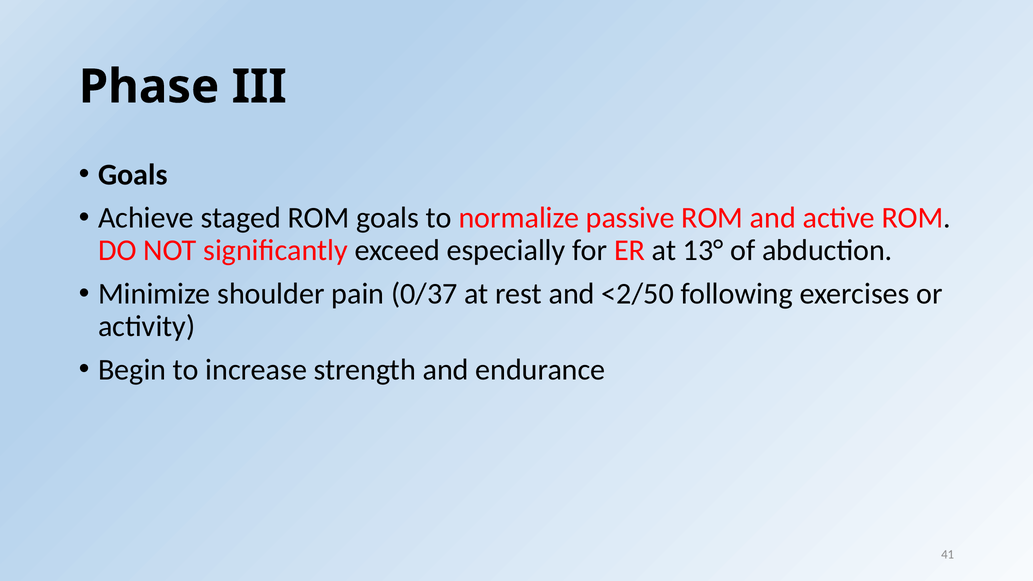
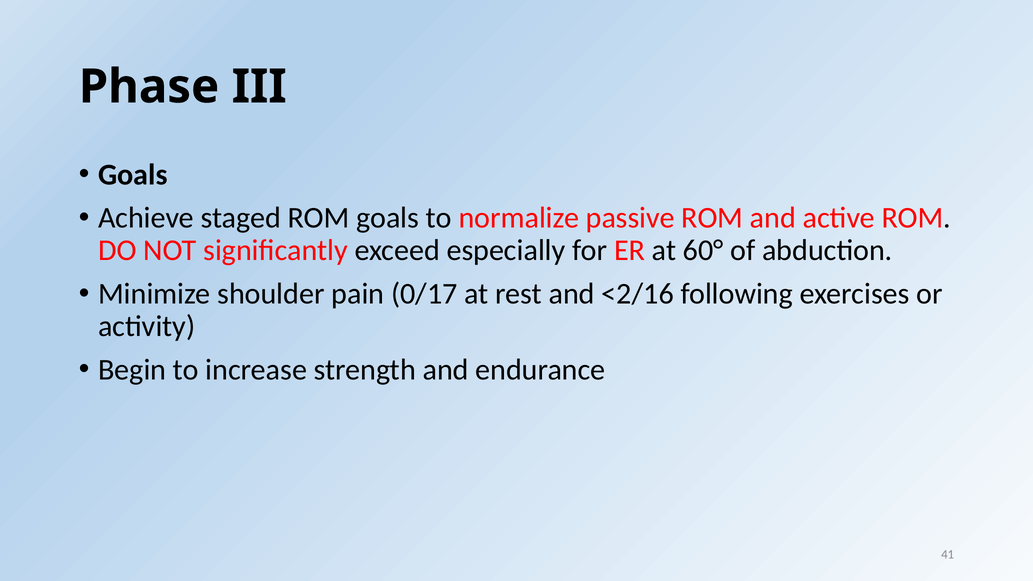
13°: 13° -> 60° (703, 251)
0/37: 0/37 -> 0/17 (424, 294)
<2/50: <2/50 -> <2/16 (638, 294)
